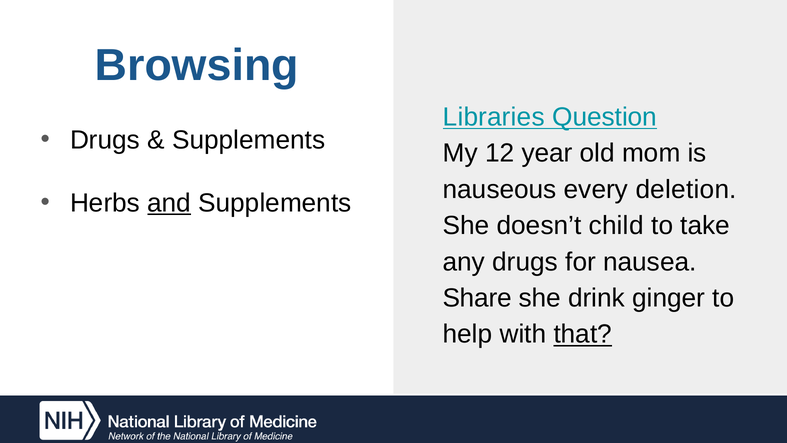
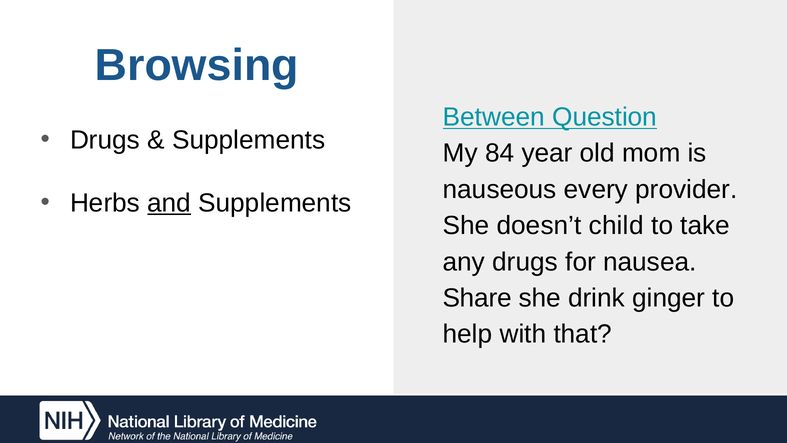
Libraries: Libraries -> Between (494, 117)
12: 12 -> 84 (500, 153)
deletion: deletion -> provider (686, 189)
that underline: present -> none (583, 334)
